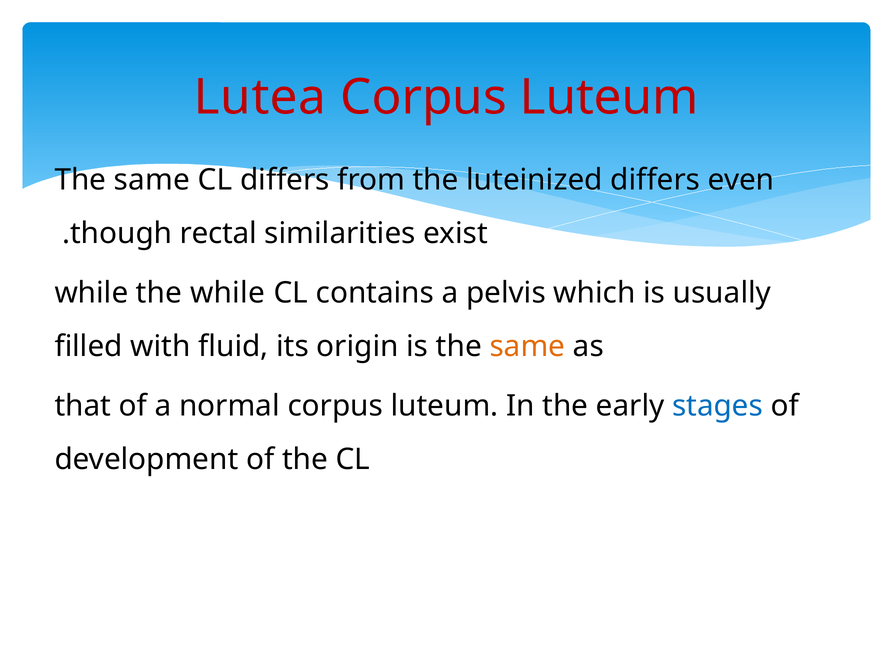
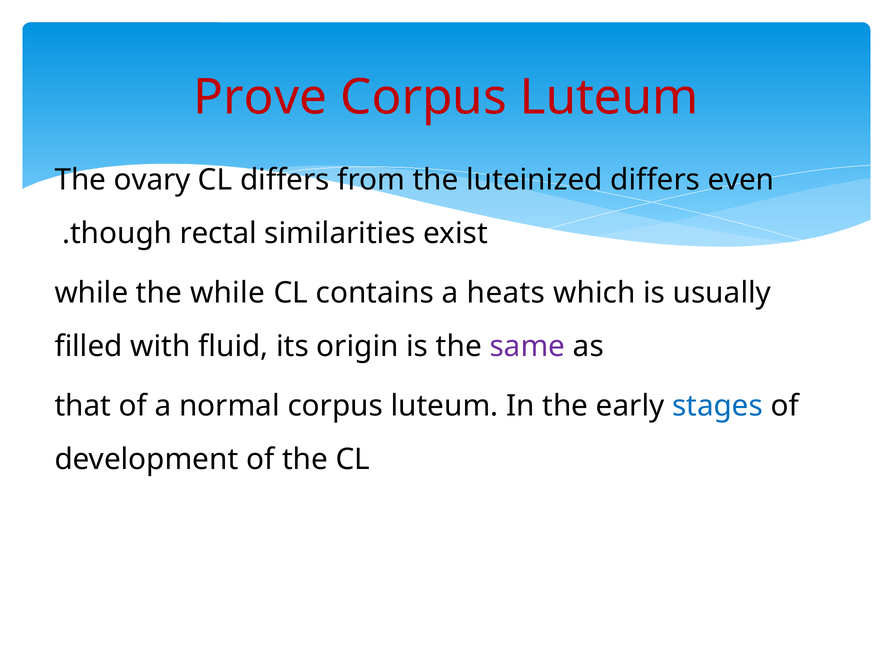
Lutea: Lutea -> Prove (260, 98)
same: same -> ovary (152, 180)
pelvis: pelvis -> heats (506, 293)
same colour: orange -> purple (527, 347)
